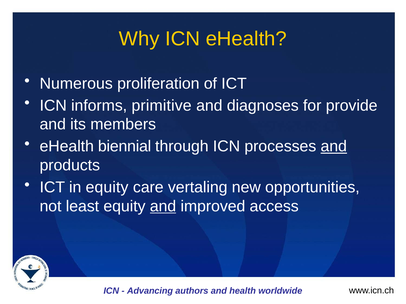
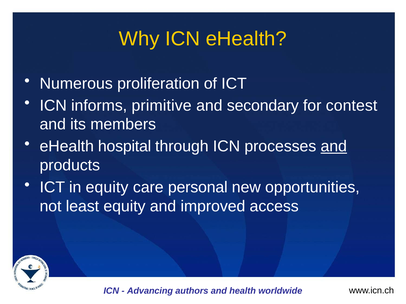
diagnoses: diagnoses -> secondary (263, 106)
provide: provide -> contest (352, 106)
biennial: biennial -> hospital (125, 147)
vertaling: vertaling -> personal (198, 188)
and underline: present -> none (163, 207)
